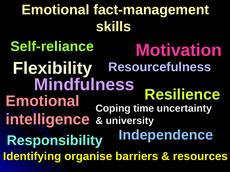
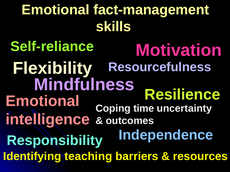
university: university -> outcomes (130, 121)
organise: organise -> teaching (88, 157)
